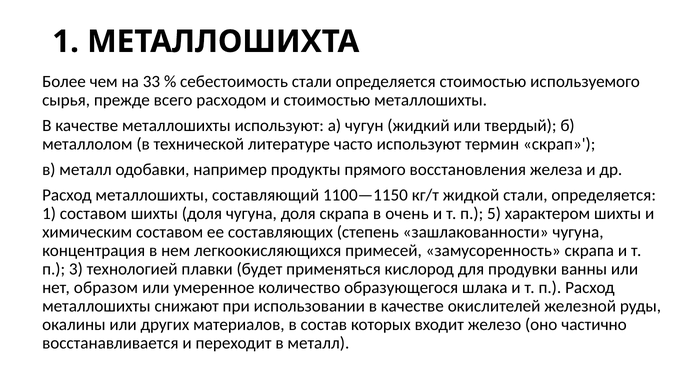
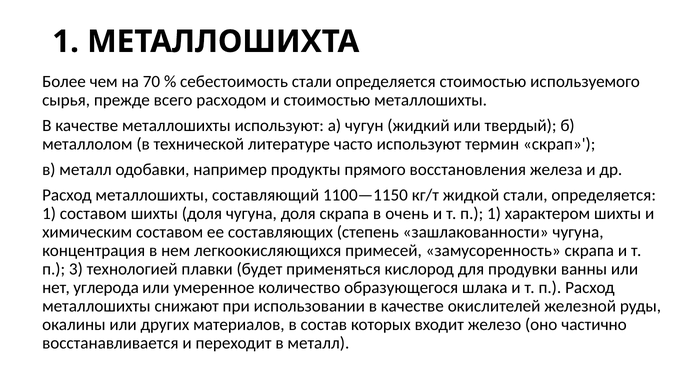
33: 33 -> 70 (151, 82)
п 5: 5 -> 1 (494, 214)
образом: образом -> углерода (106, 288)
